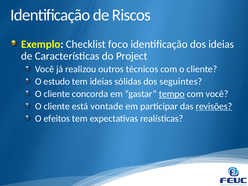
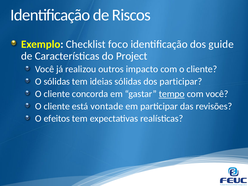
dos ideias: ideias -> guide (221, 44)
técnicos: técnicos -> impacto (142, 69)
O estudo: estudo -> sólidas (57, 82)
dos seguintes: seguintes -> participar (181, 82)
revisões underline: present -> none (214, 106)
